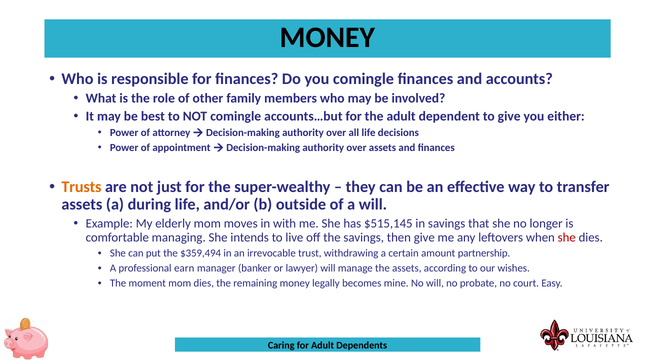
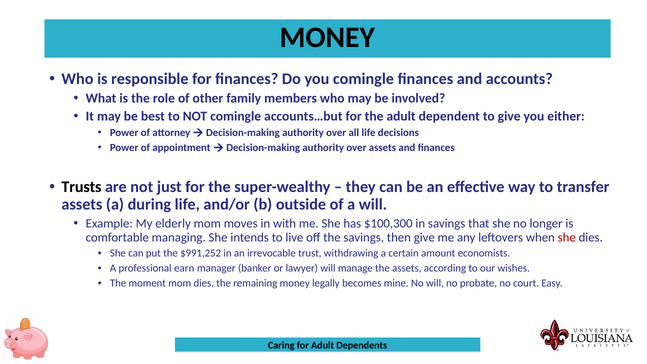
Trusts colour: orange -> black (81, 187)
$515,145: $515,145 -> $100,300 (388, 223)
$359,494: $359,494 -> $991,252 (201, 253)
partnership: partnership -> economists (484, 253)
